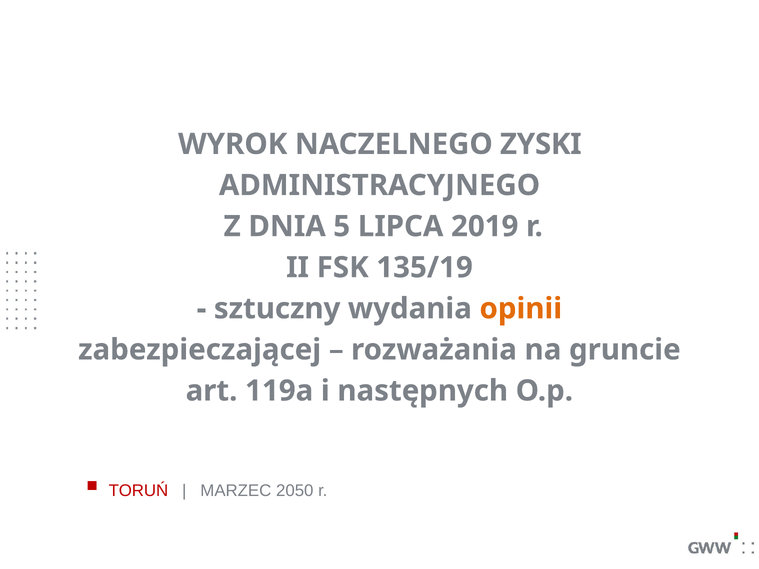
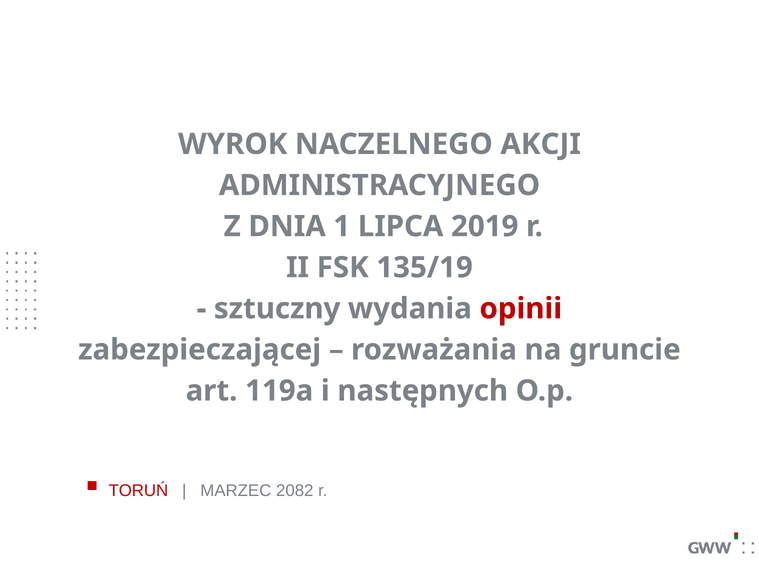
ZYSKI: ZYSKI -> AKCJI (541, 144)
5: 5 -> 1 (342, 227)
opinii colour: orange -> red (521, 309)
2050: 2050 -> 2082 (295, 491)
